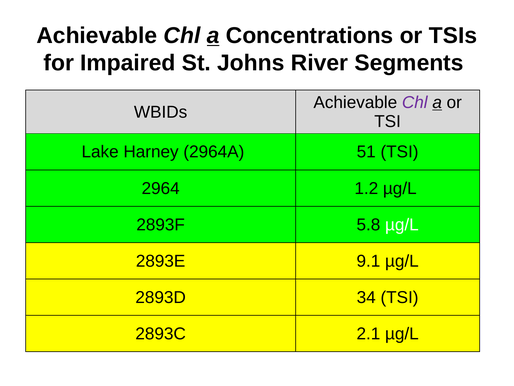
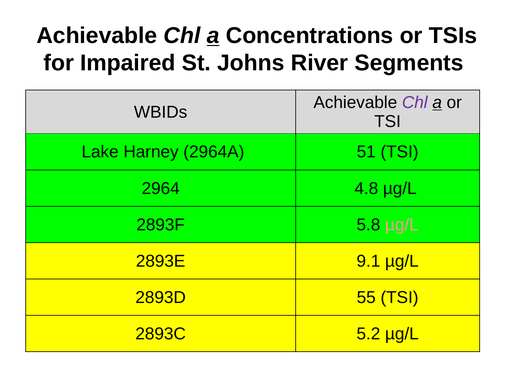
1.2: 1.2 -> 4.8 (366, 188)
µg/L colour: white -> pink (402, 224)
34: 34 -> 55 (366, 297)
2.1: 2.1 -> 5.2 (368, 333)
